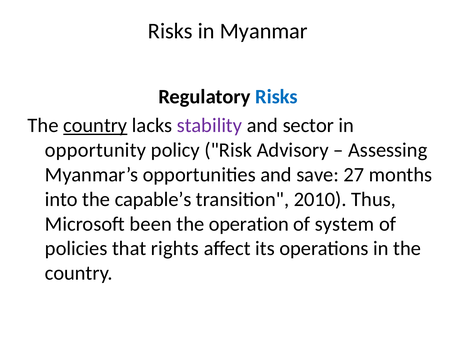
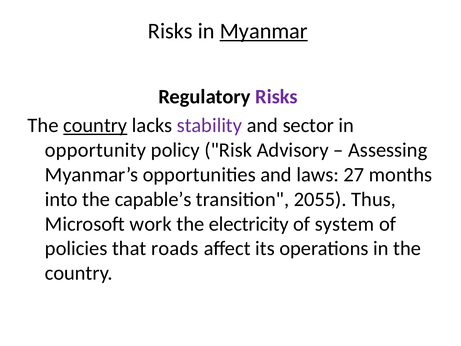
Myanmar underline: none -> present (264, 31)
Risks colour: blue -> purple (276, 97)
save: save -> laws (318, 175)
2010: 2010 -> 2055 (320, 199)
been: been -> work (151, 224)
operation: operation -> electricity (249, 224)
rights: rights -> roads (175, 248)
